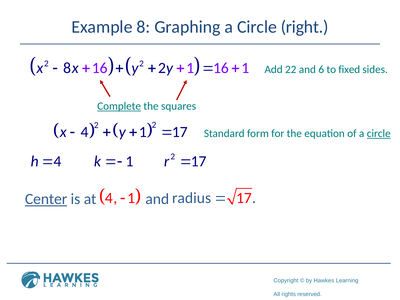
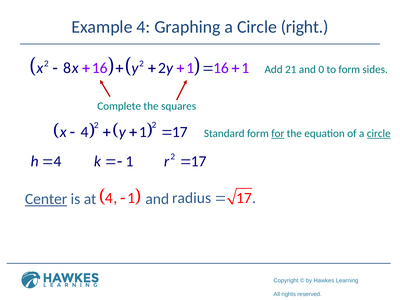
Example 8: 8 -> 4 (144, 27)
22: 22 -> 21 (291, 69)
and 6: 6 -> 0 (321, 69)
to fixed: fixed -> form (349, 69)
Complete underline: present -> none (119, 106)
for underline: none -> present (278, 134)
